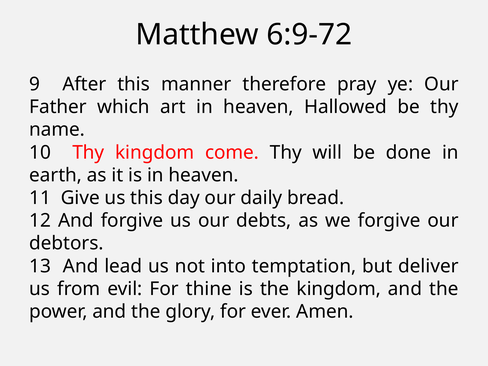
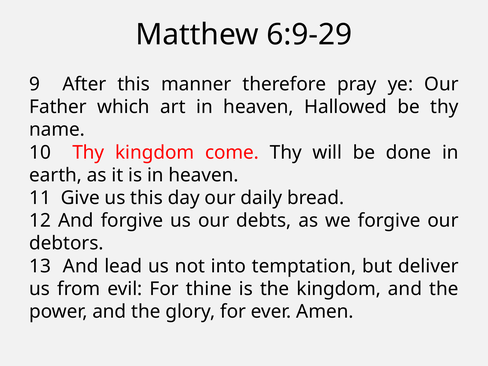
6:9-72: 6:9-72 -> 6:9-29 (309, 35)
